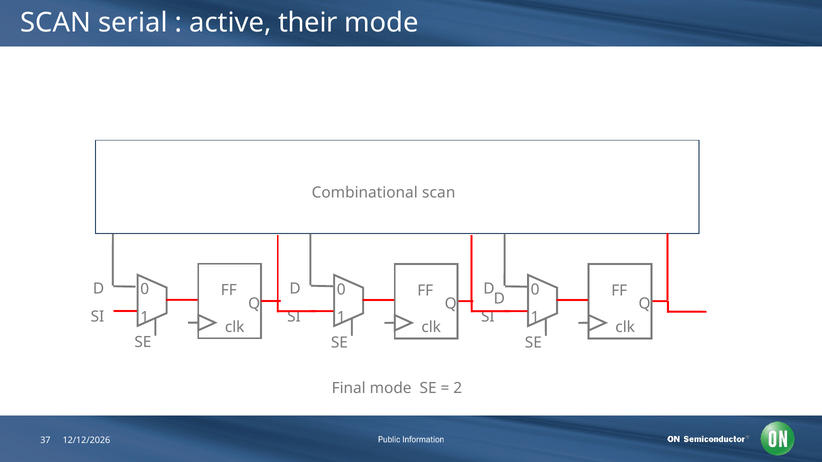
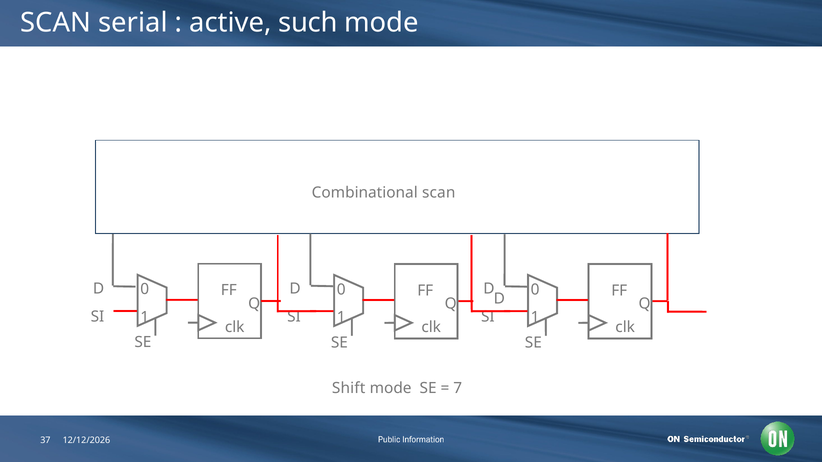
their: their -> such (308, 23)
Final: Final -> Shift (349, 388)
2: 2 -> 7 (458, 388)
